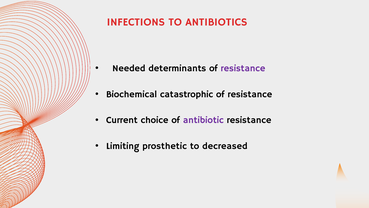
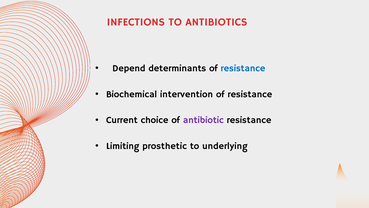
Needed: Needed -> Depend (129, 68)
resistance colour: purple -> blue (243, 68)
catastrophic: catastrophic -> intervention (186, 94)
decreased: decreased -> underlying (225, 146)
